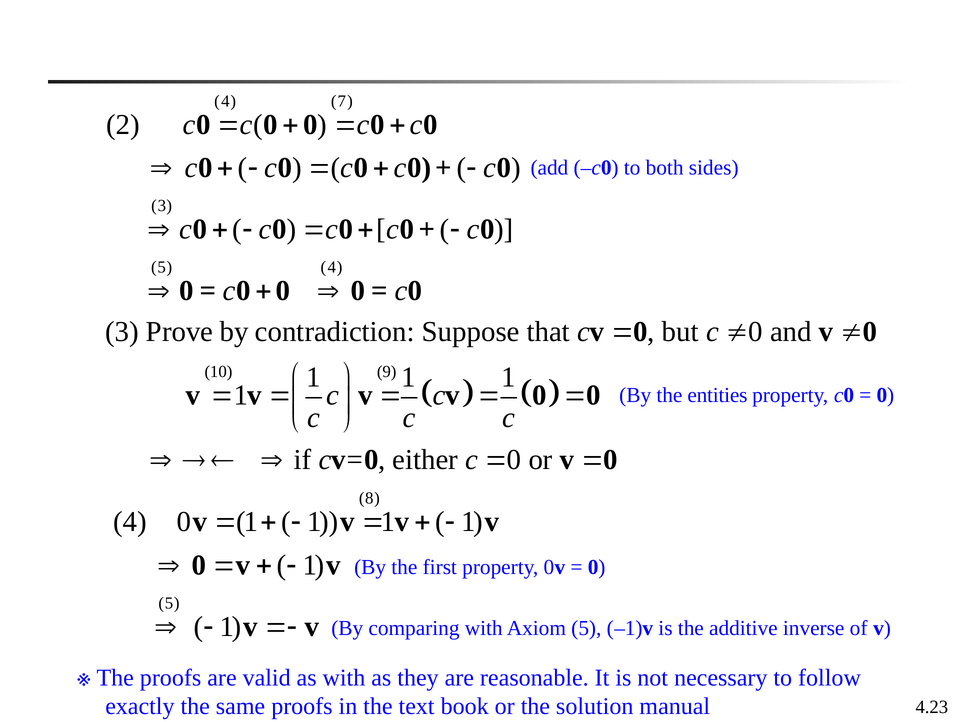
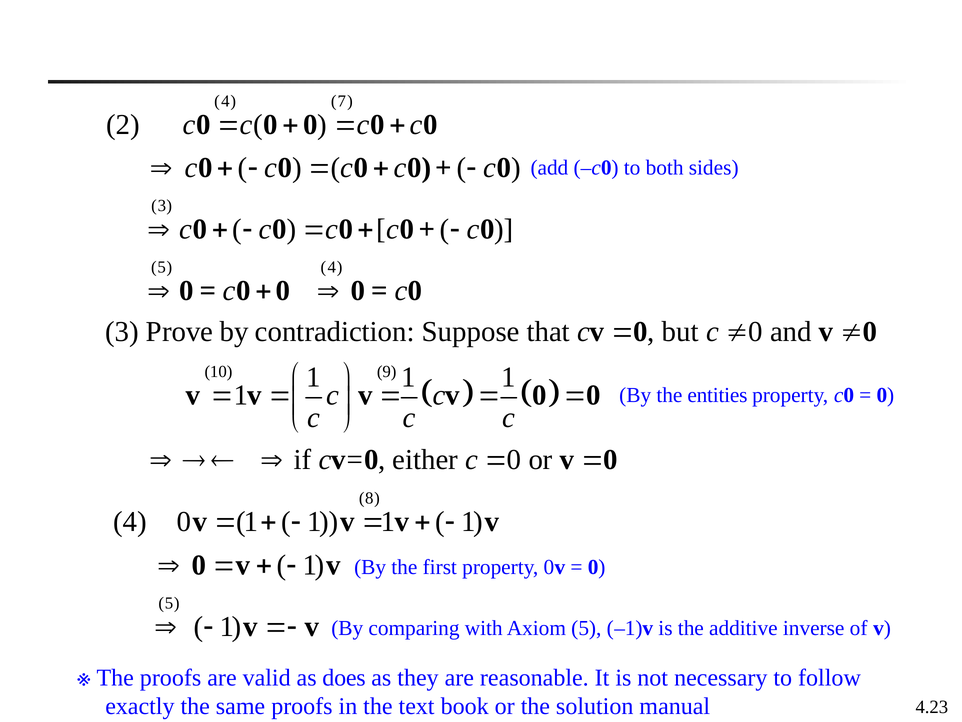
as with: with -> does (344, 677)
